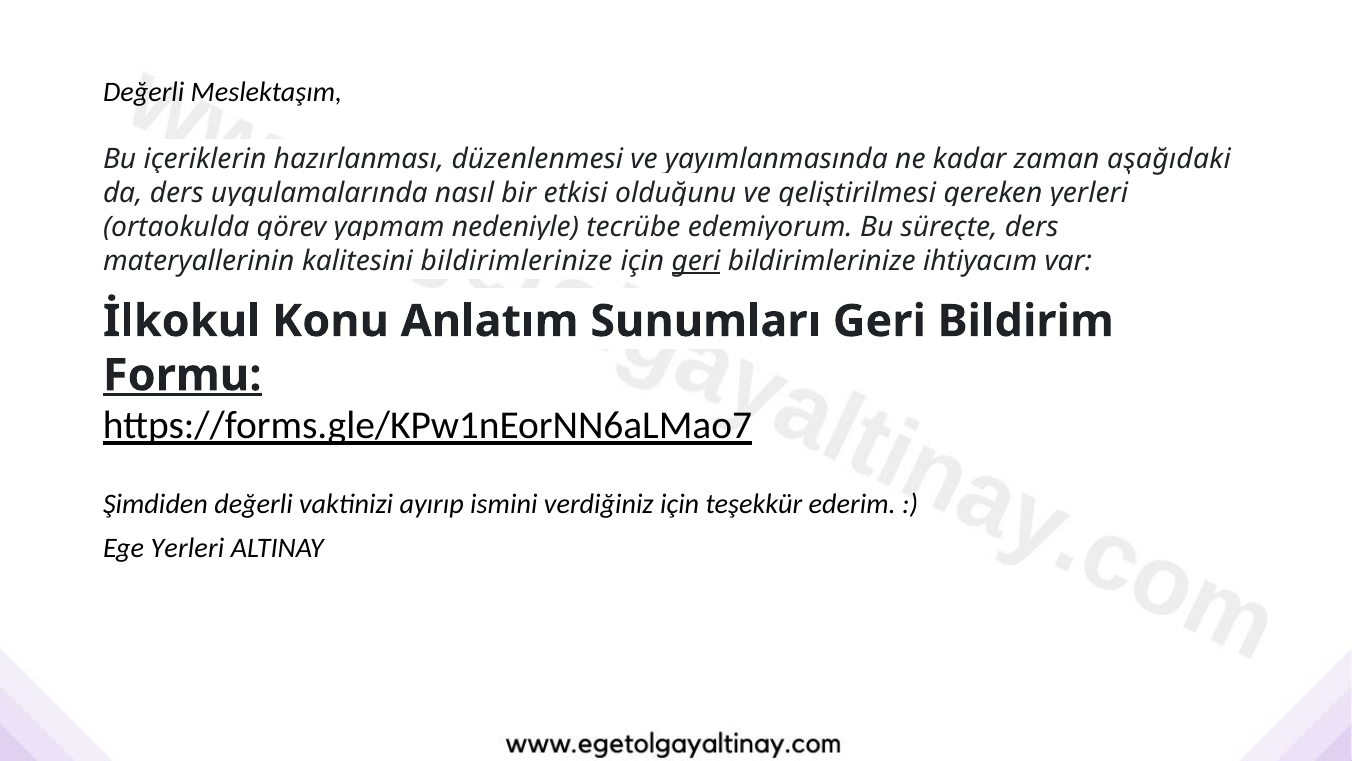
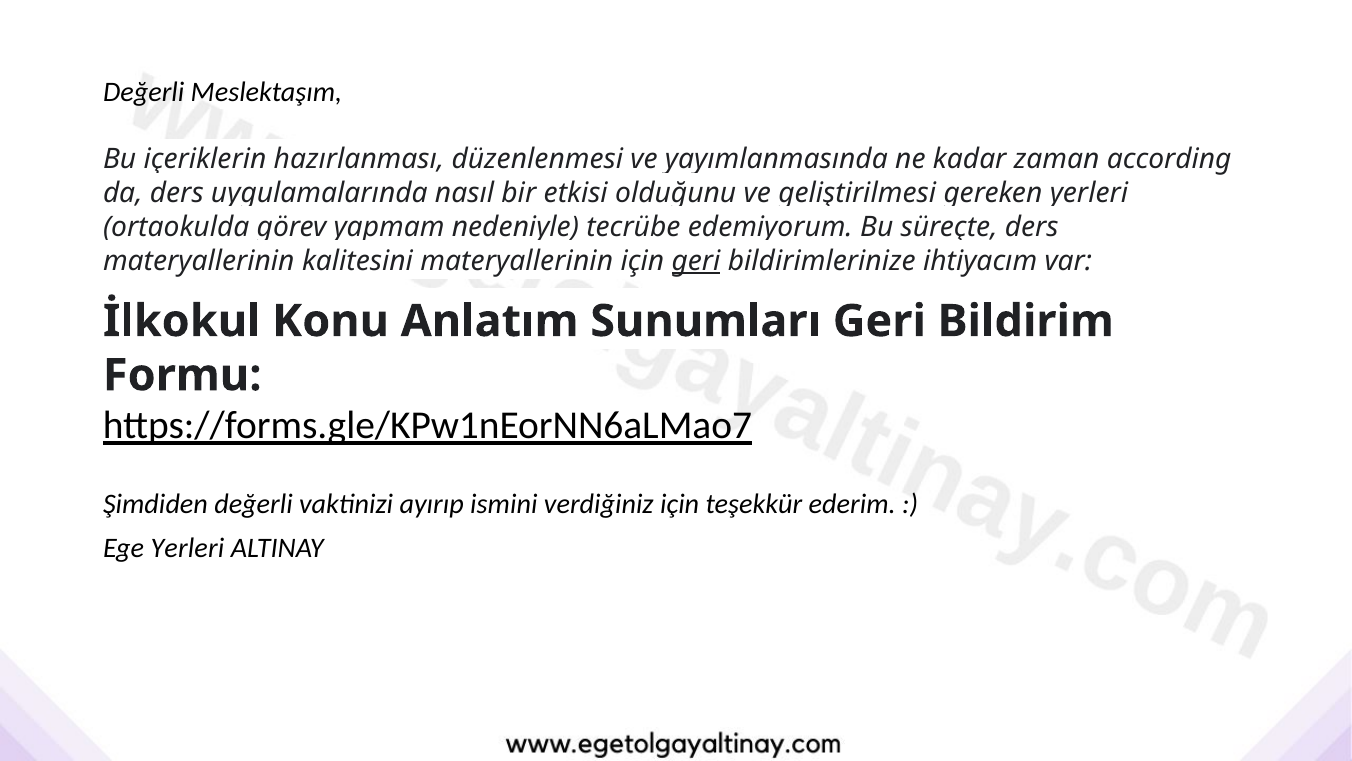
aşağıdaki: aşağıdaki -> according (1169, 159)
kalitesini bildirimlerinize: bildirimlerinize -> materyallerinin (517, 261)
Formu underline: present -> none (182, 375)
